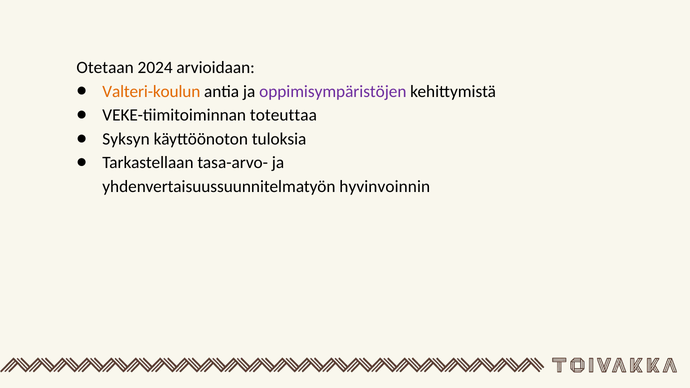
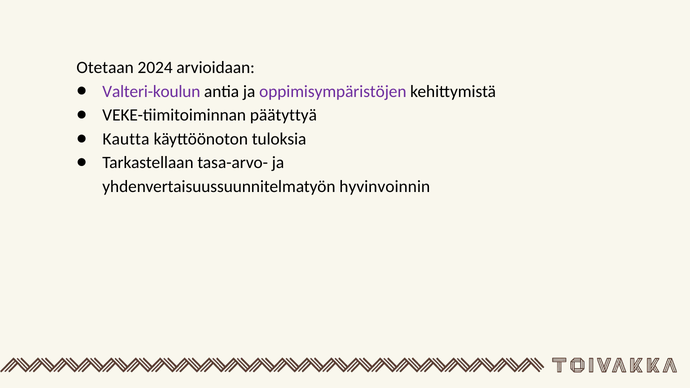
Valteri-koulun colour: orange -> purple (151, 91)
toteuttaa: toteuttaa -> päätyttyä (283, 115)
Syksyn: Syksyn -> Kautta (126, 139)
